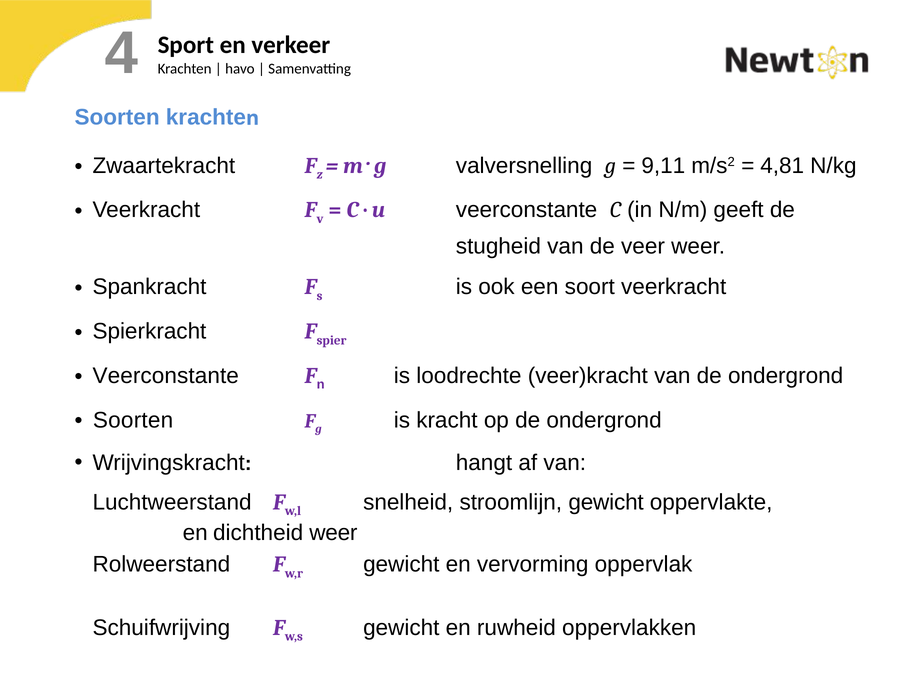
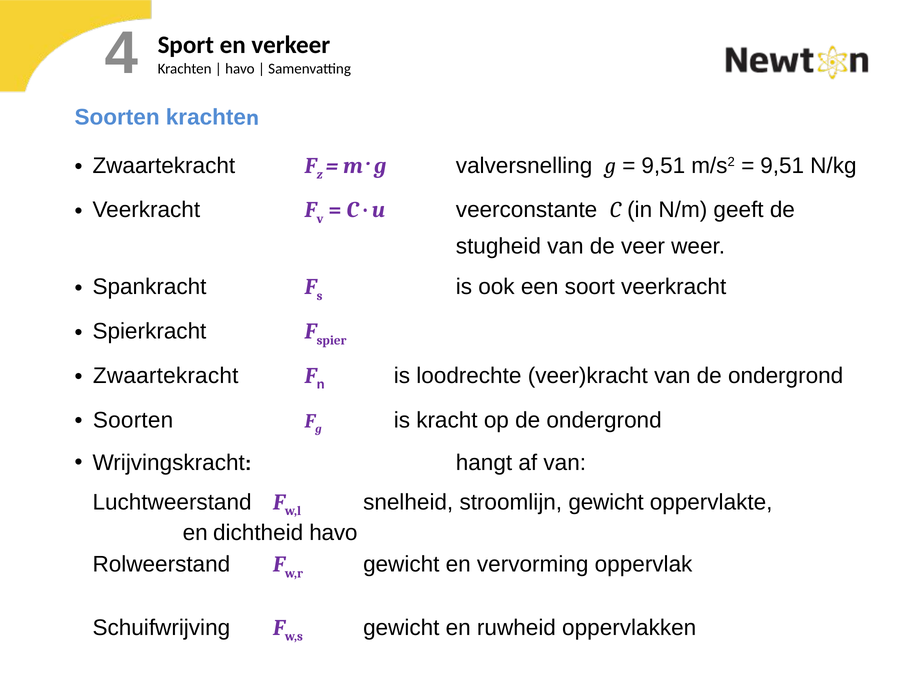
9,11: 9,11 -> 9,51 (663, 165)
4,81: 4,81 -> 9,51 (782, 165)
Veerconstante: Veerconstante -> Zwaartekracht (166, 376)
dichtheid weer: weer -> havo (333, 533)
